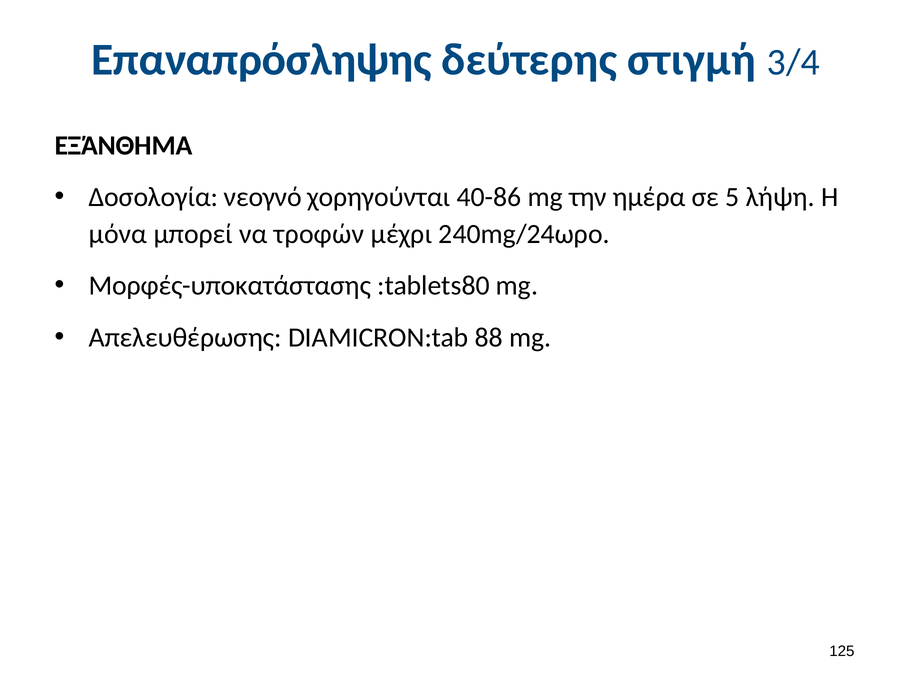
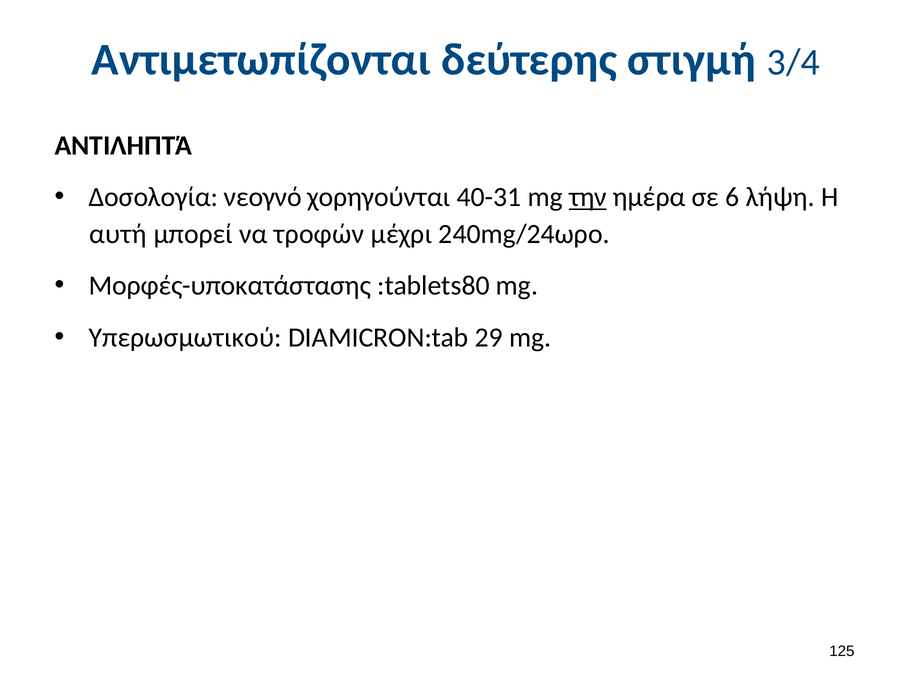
Επαναπρόσληψης: Επαναπρόσληψης -> Αντιμετωπίζονται (261, 60)
ΕΞΆΝΘΗΜΑ: ΕΞΆΝΘΗΜΑ -> ΑΝΤΙΛΗΠΤΆ (123, 145)
40-86: 40-86 -> 40-31 (489, 197)
την underline: none -> present (588, 197)
5: 5 -> 6 (732, 197)
μόνα: μόνα -> αυτή (118, 234)
Απελευθέρωσης: Απελευθέρωσης -> Υπερωσμωτικού (185, 337)
88: 88 -> 29 (489, 337)
